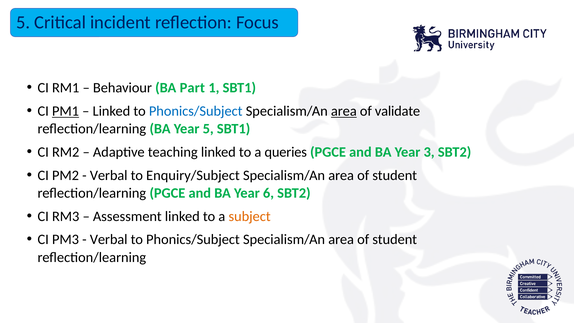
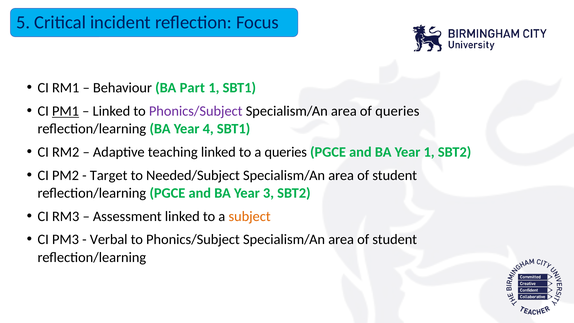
Phonics/Subject colour: blue -> purple (196, 111)
area underline: present -> none (344, 111)
of validate: validate -> queries (397, 111)
Year 5: 5 -> 4 (208, 129)
Year 3: 3 -> 1 (429, 152)
Verbal: Verbal -> Target (109, 175)
Enquiry/Subject: Enquiry/Subject -> Needed/Subject (193, 175)
6: 6 -> 3 (268, 193)
